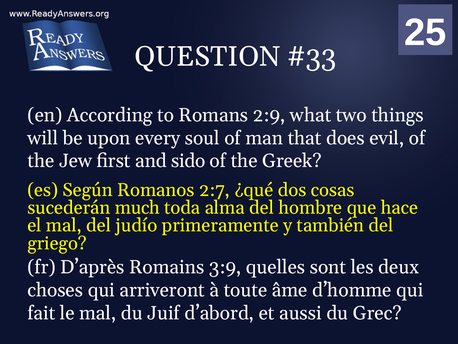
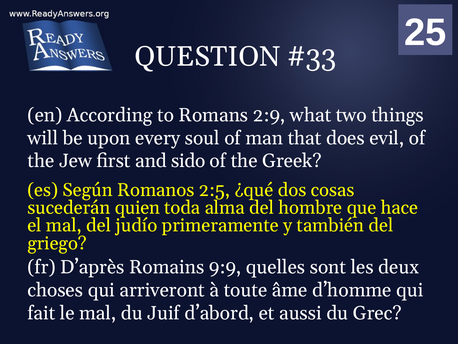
2:7: 2:7 -> 2:5 (214, 190)
much: much -> quien (137, 207)
3:9: 3:9 -> 9:9 (225, 267)
